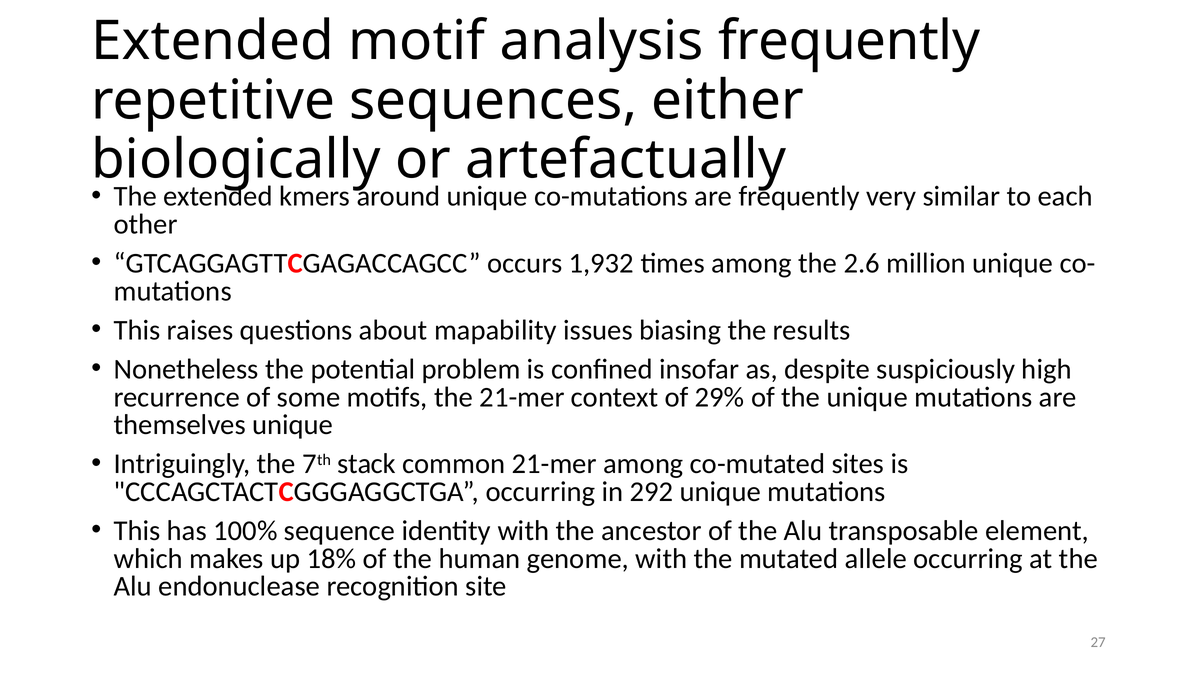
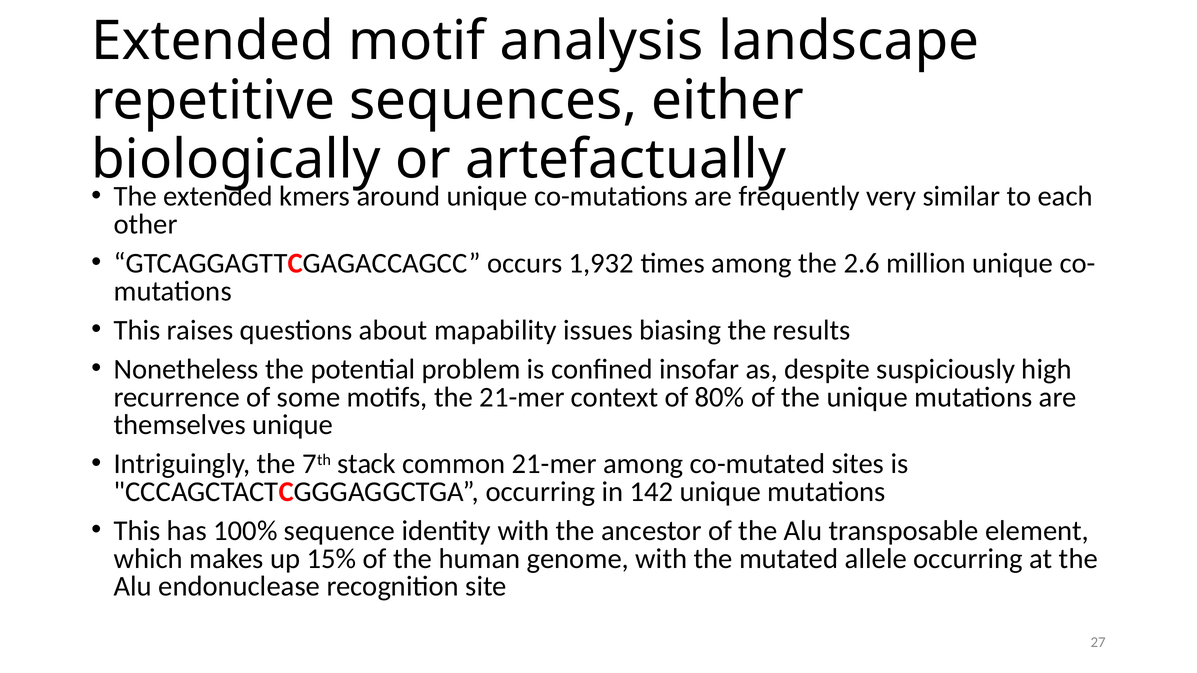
analysis frequently: frequently -> landscape (849, 41)
29%: 29% -> 80% (720, 397)
292: 292 -> 142 (652, 492)
18%: 18% -> 15% (332, 559)
